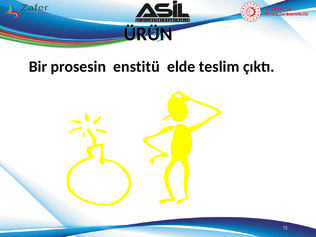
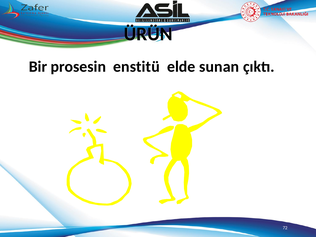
teslim: teslim -> sunan (219, 67)
